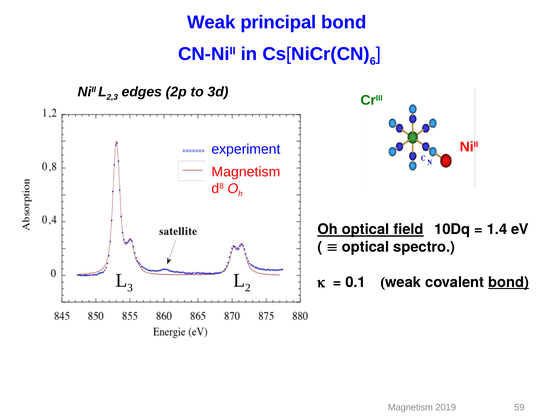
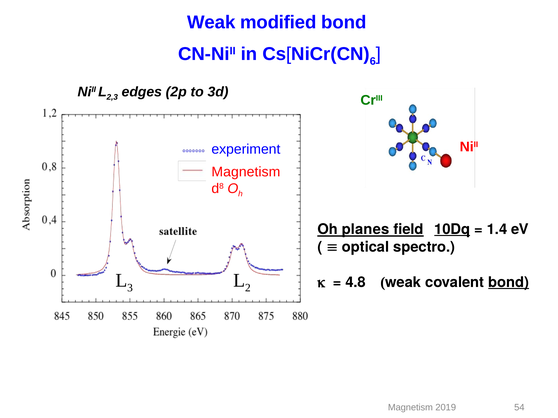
principal: principal -> modified (278, 22)
Oh optical: optical -> planes (366, 230)
10Dq underline: none -> present (452, 230)
0.1: 0.1 -> 4.8 (356, 283)
59: 59 -> 54 (519, 408)
